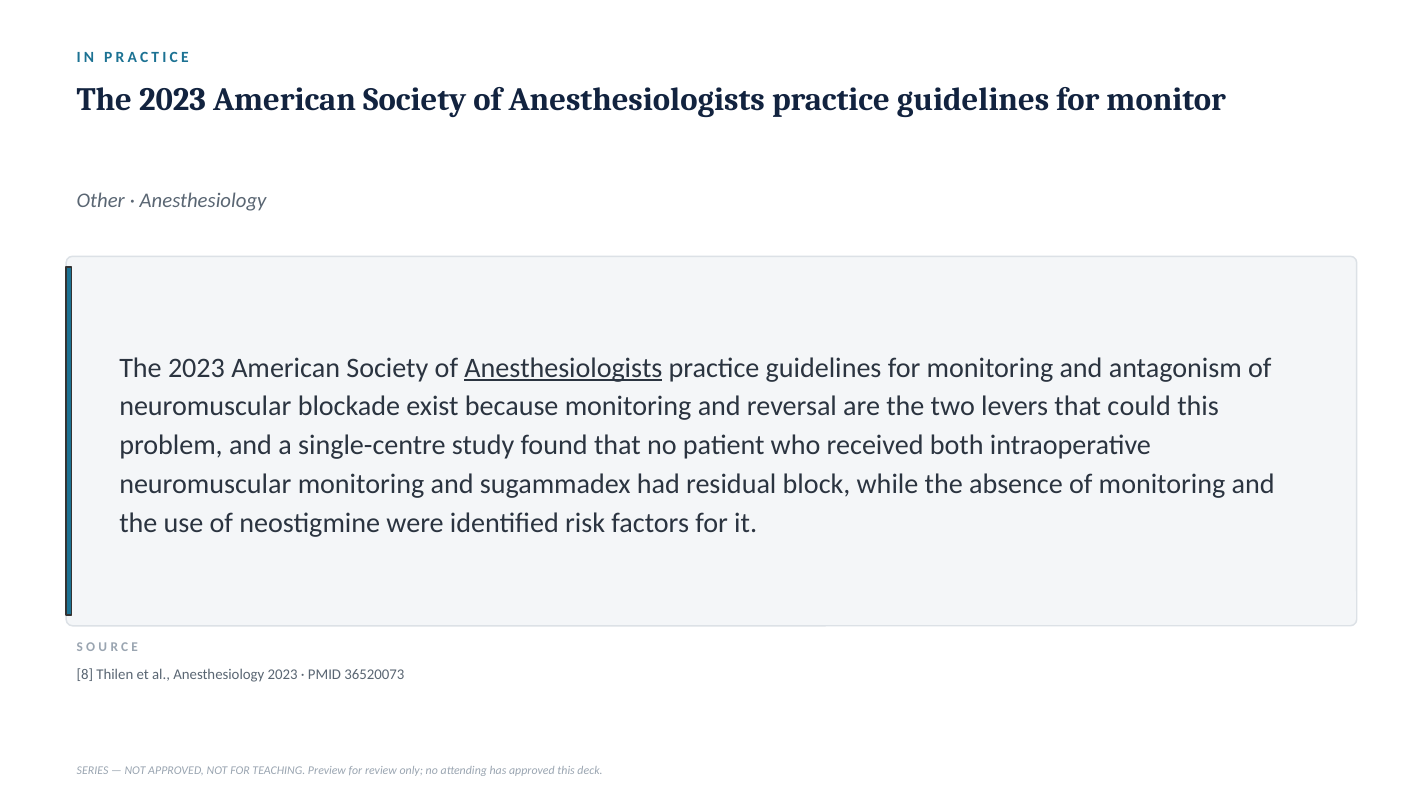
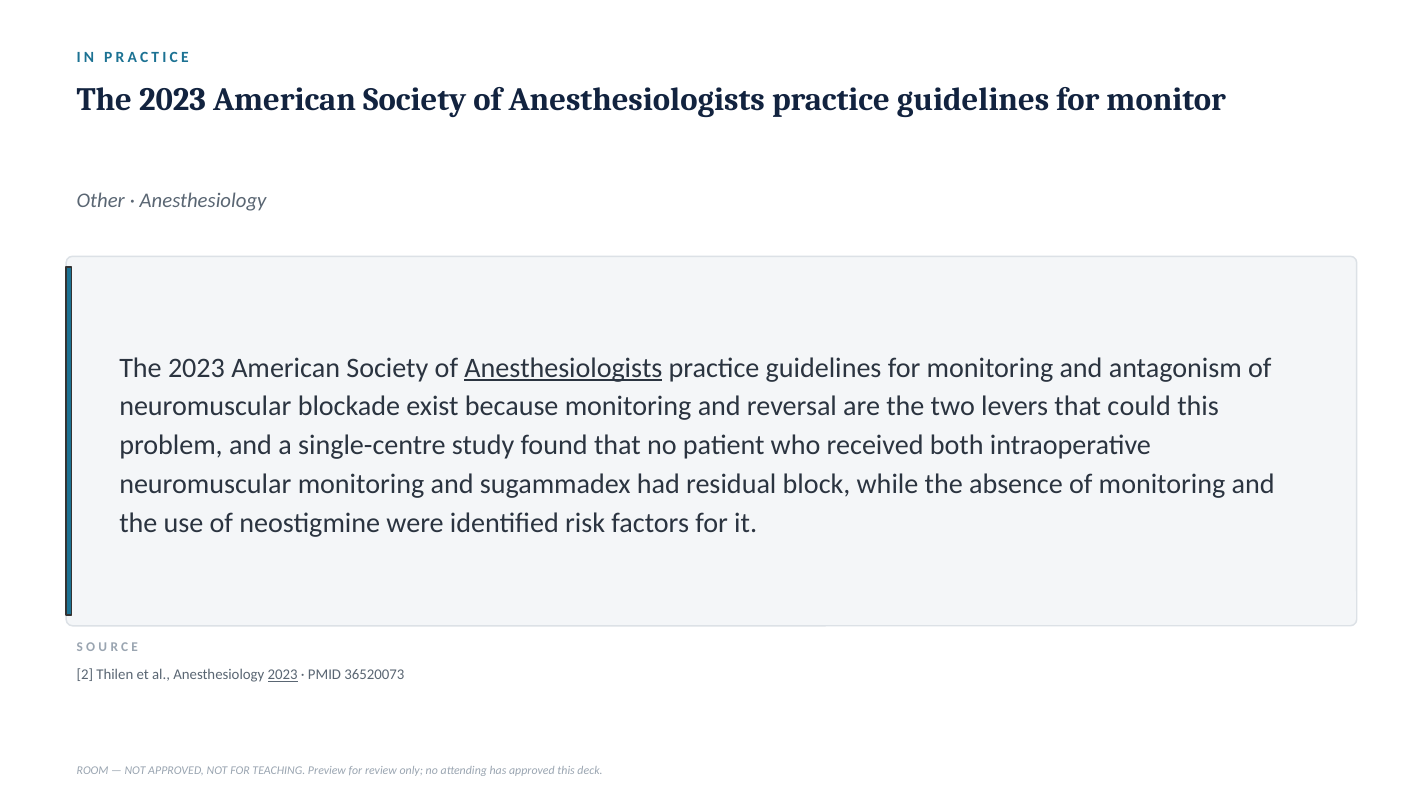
8: 8 -> 2 (85, 675)
2023 underline: none -> present (283, 675)
SERIES: SERIES -> ROOM (93, 770)
